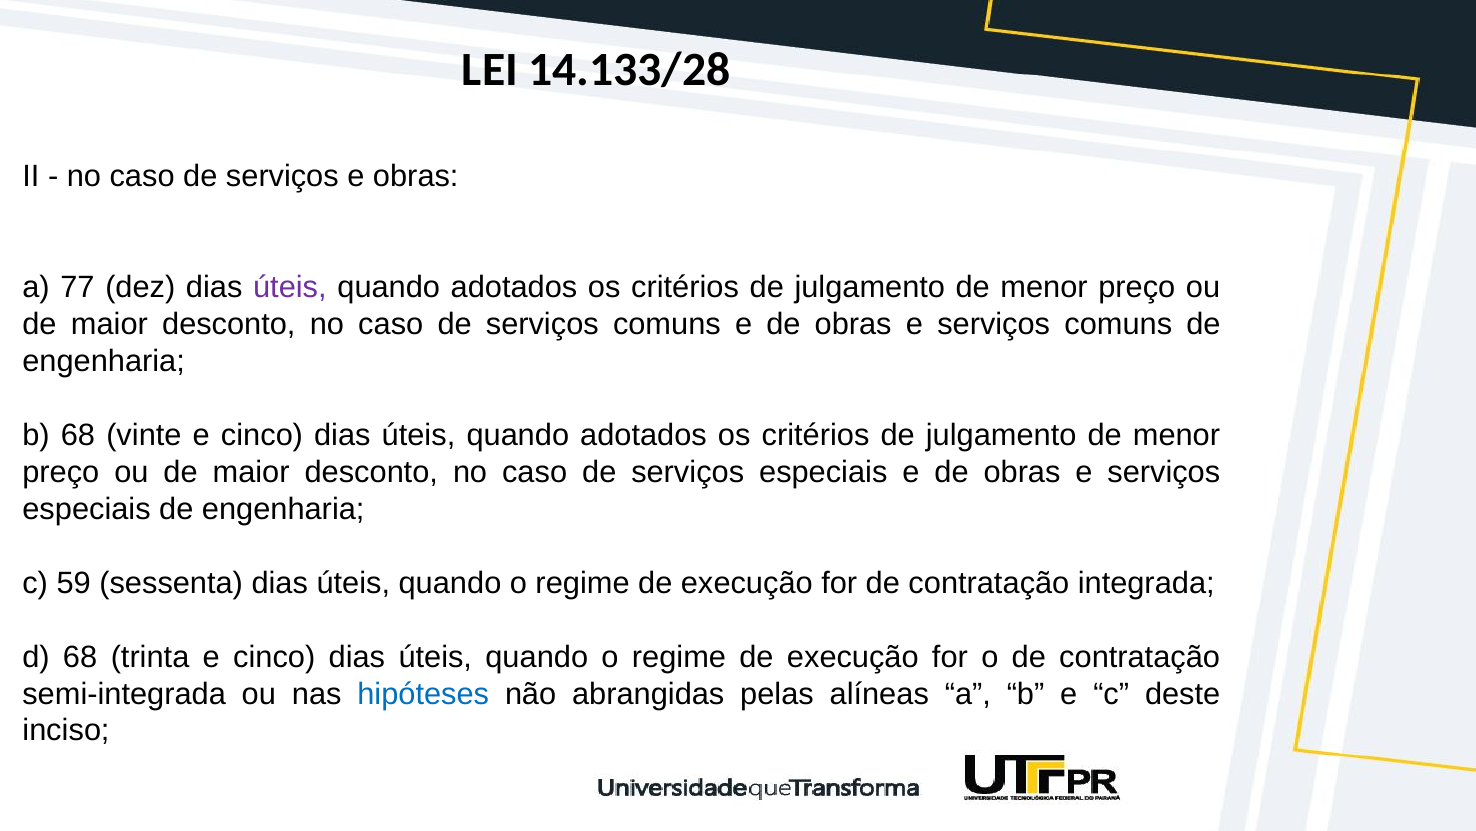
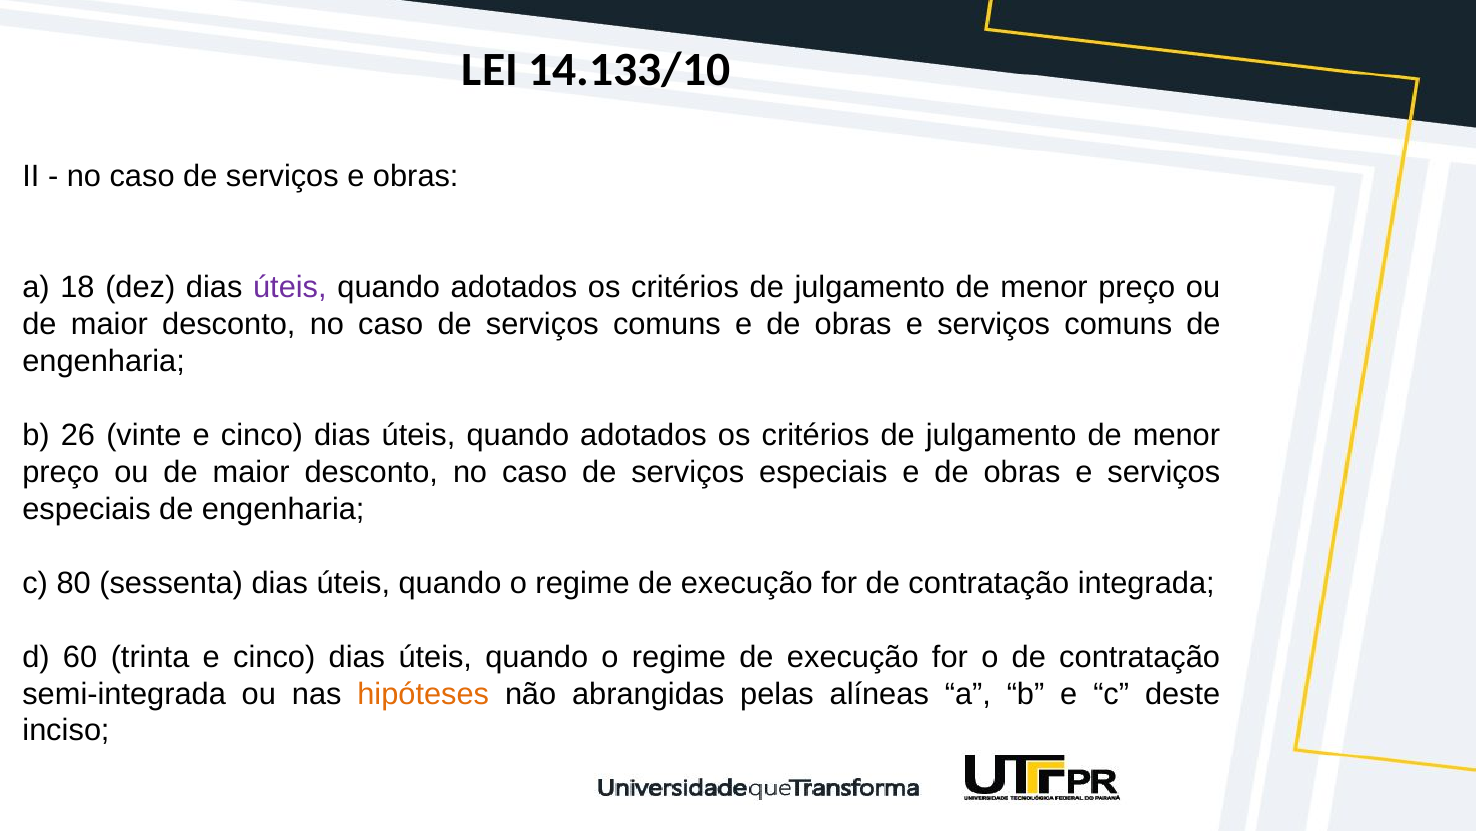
14.133/28: 14.133/28 -> 14.133/10 (630, 69)
77: 77 -> 18 (77, 287)
b 68: 68 -> 26 (78, 435)
59: 59 -> 80 (74, 582)
d 68: 68 -> 60 (80, 656)
hipóteses colour: blue -> orange (423, 693)
